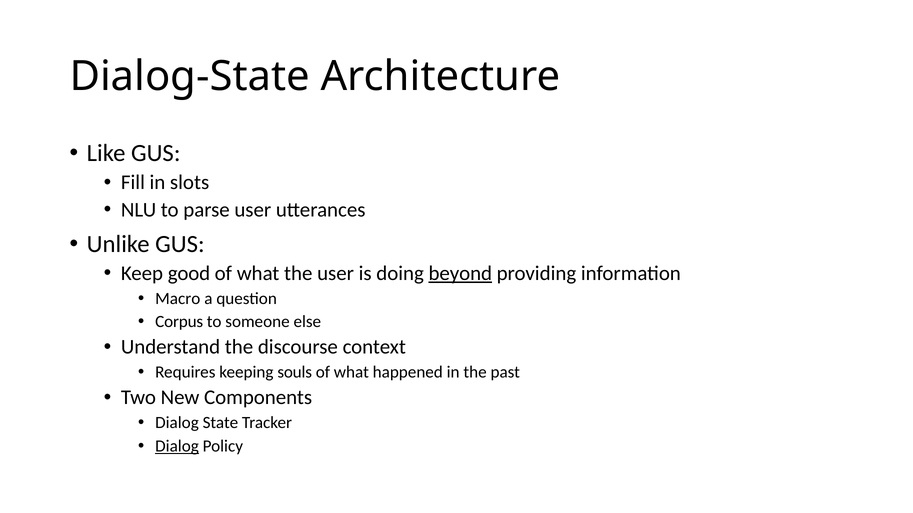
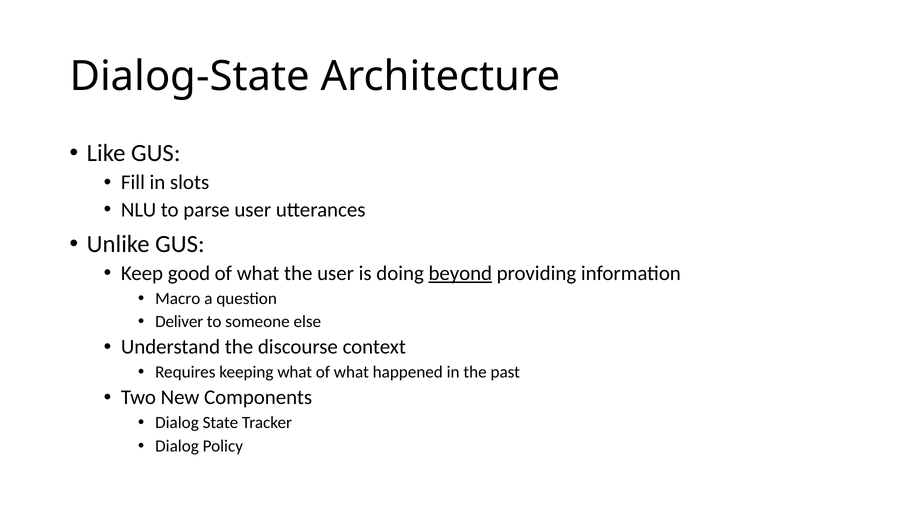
Corpus: Corpus -> Deliver (179, 322)
keeping souls: souls -> what (295, 373)
Dialog underline: present -> none (177, 447)
